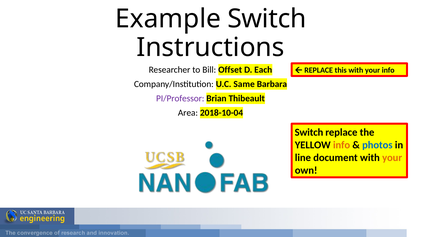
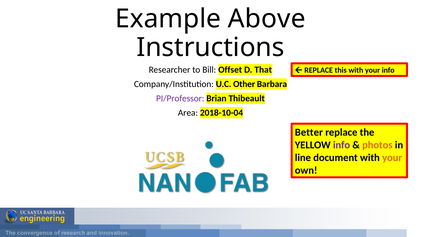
Example Switch: Switch -> Above (267, 19)
Each: Each -> That (263, 70)
Same: Same -> Other (244, 84)
Switch: Switch -> Better (309, 132)
info colour: orange -> purple (342, 145)
photos colour: blue -> orange (377, 145)
